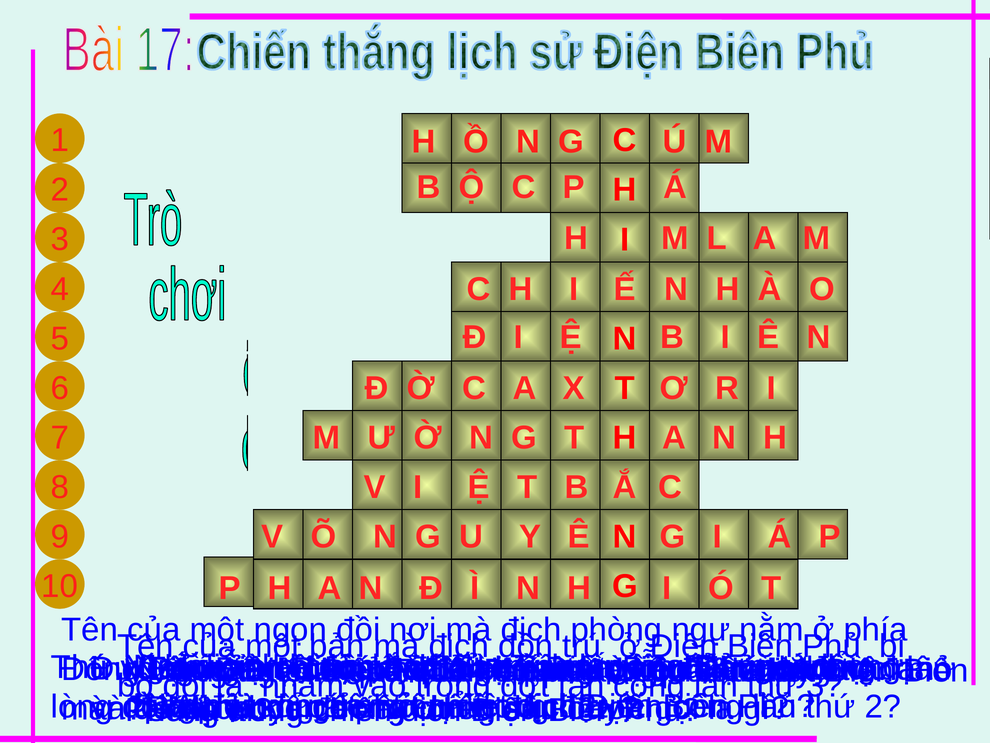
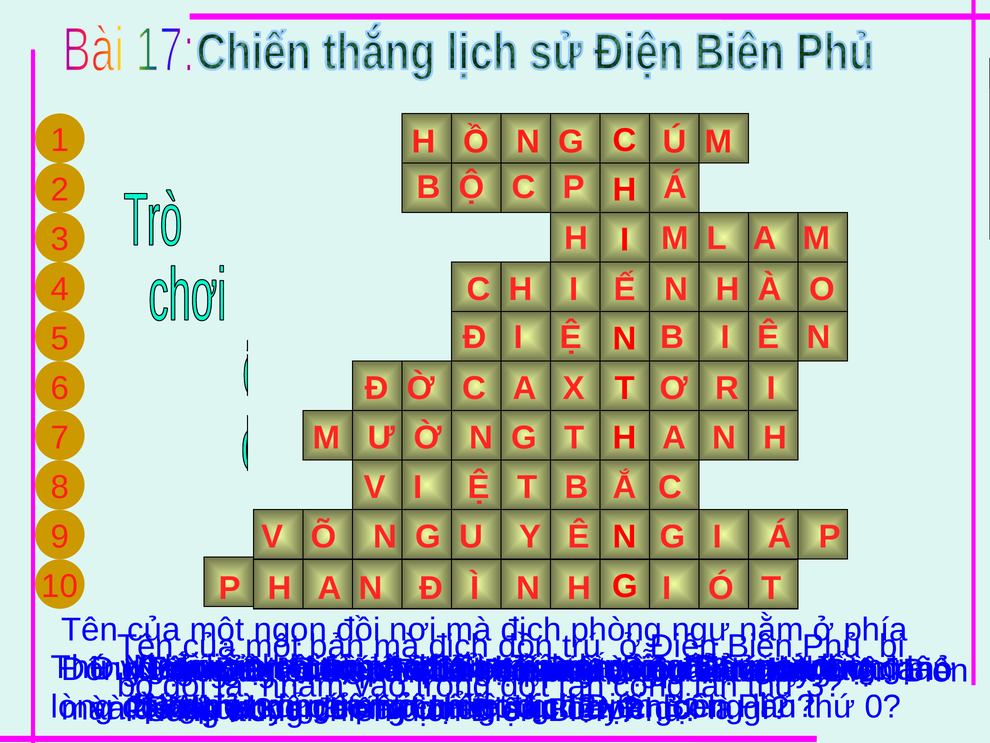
2: 2 -> 0 (883, 707)
